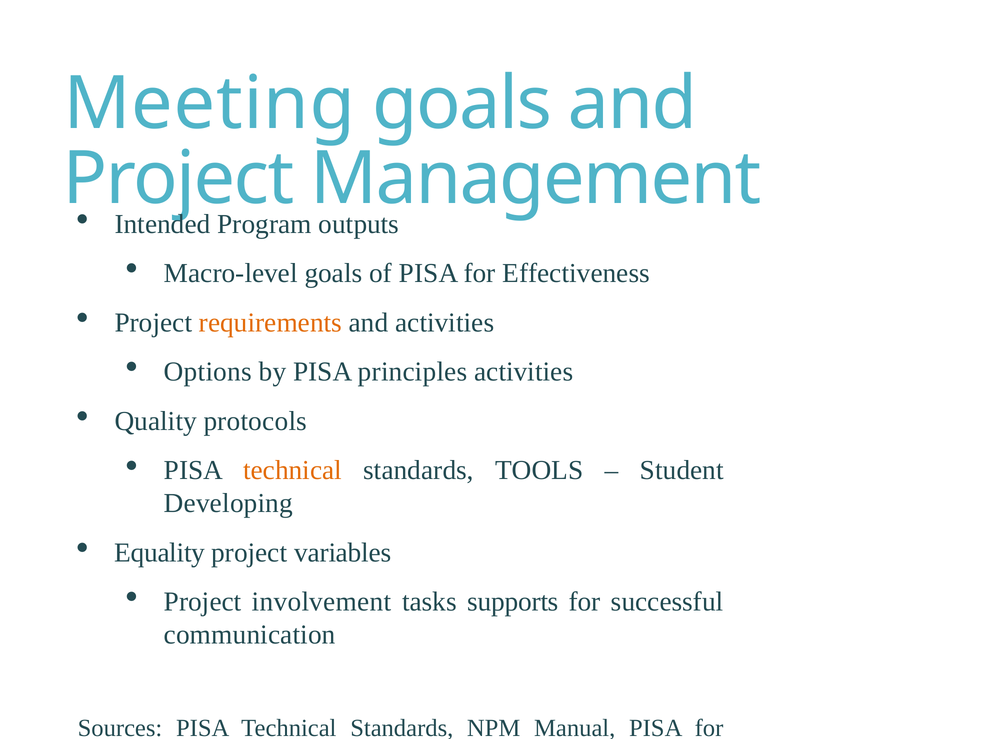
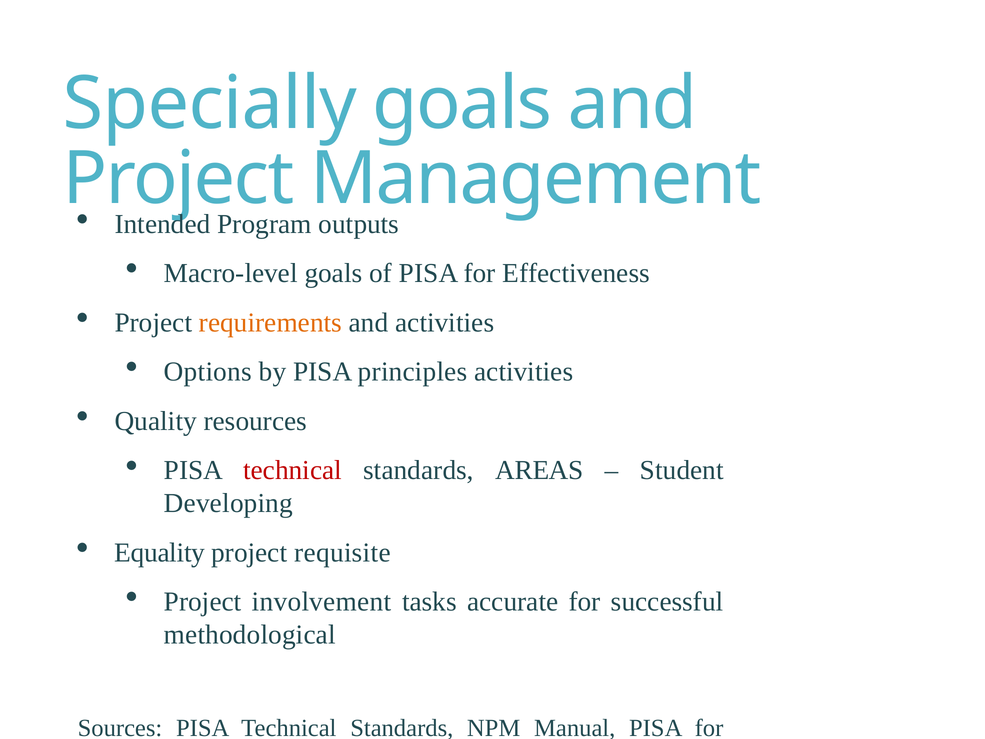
Meeting: Meeting -> Specially (210, 104)
protocols: protocols -> resources (255, 421)
technical colour: orange -> red (293, 470)
TOOLS: TOOLS -> AREAS (539, 470)
variables: variables -> requisite (343, 552)
supports: supports -> accurate (513, 602)
communication: communication -> methodological (250, 634)
